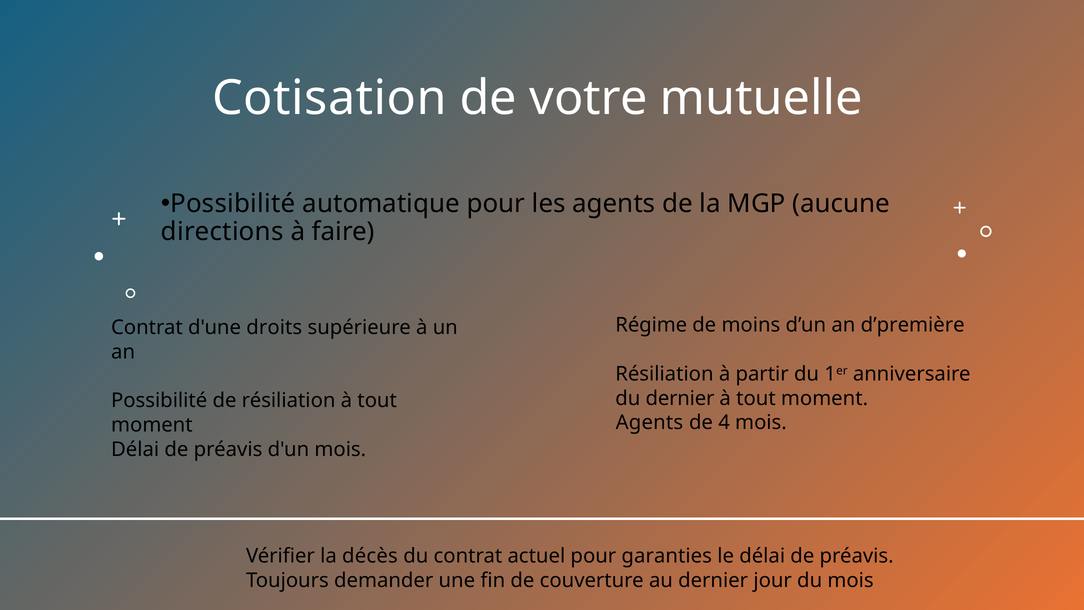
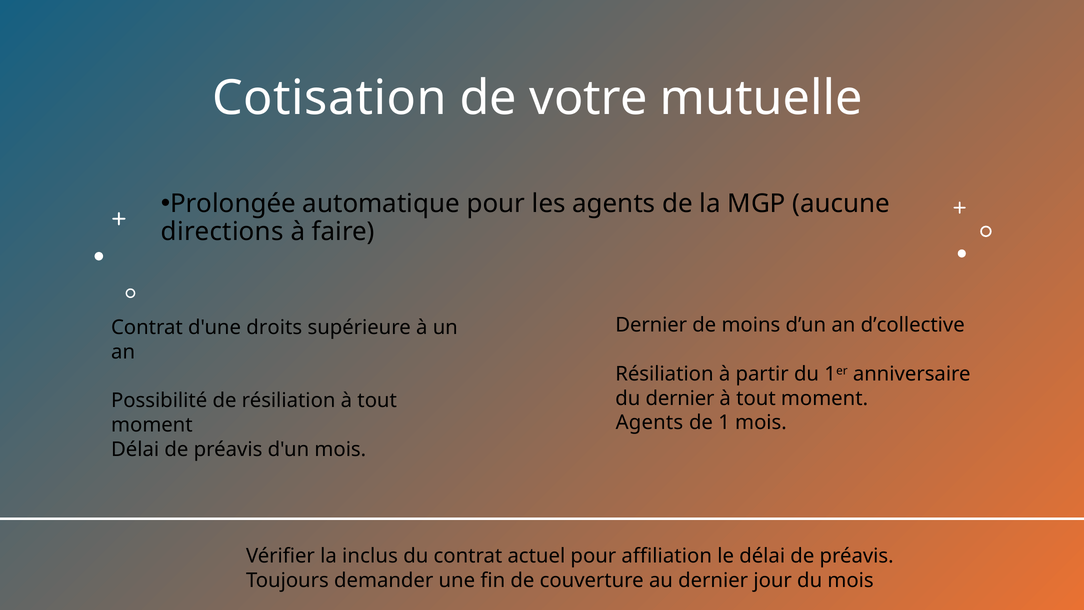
Possibilité: Possibilité -> Prolongée (233, 204)
Régime: Régime -> Dernier (651, 325)
d’première: d’première -> d’collective (913, 325)
4: 4 -> 1 (724, 423)
décès: décès -> inclus (370, 556)
garanties: garanties -> affiliation (667, 556)
